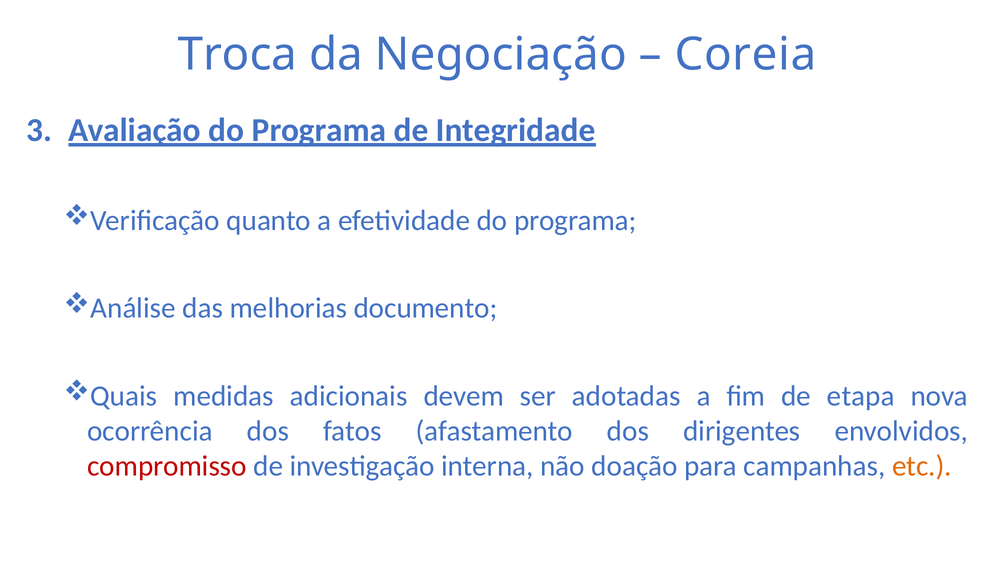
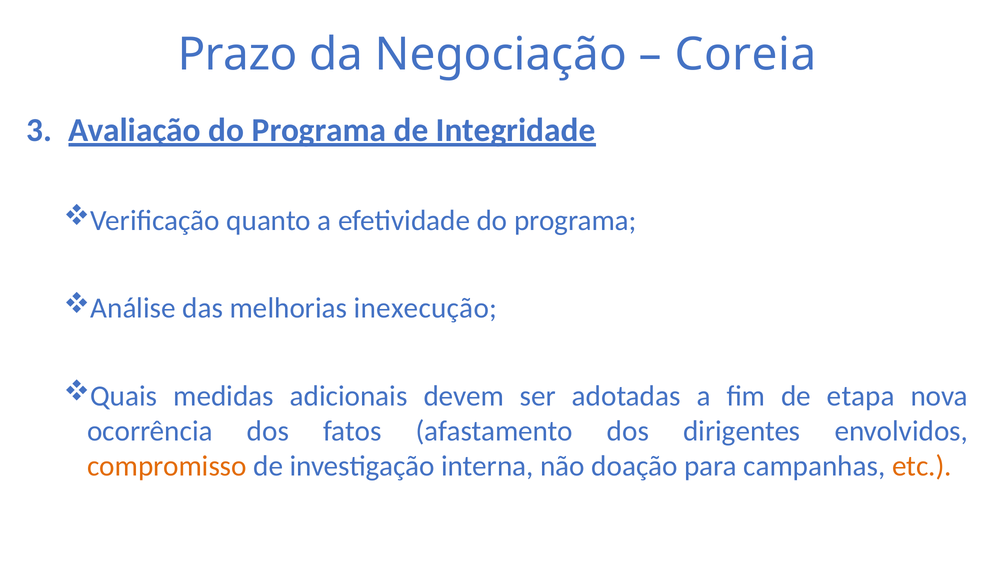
Troca: Troca -> Prazo (238, 54)
documento: documento -> inexecução (425, 308)
compromisso colour: red -> orange (167, 466)
